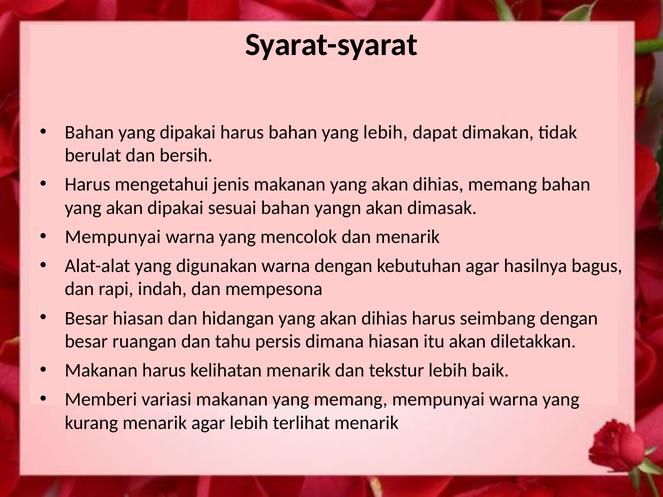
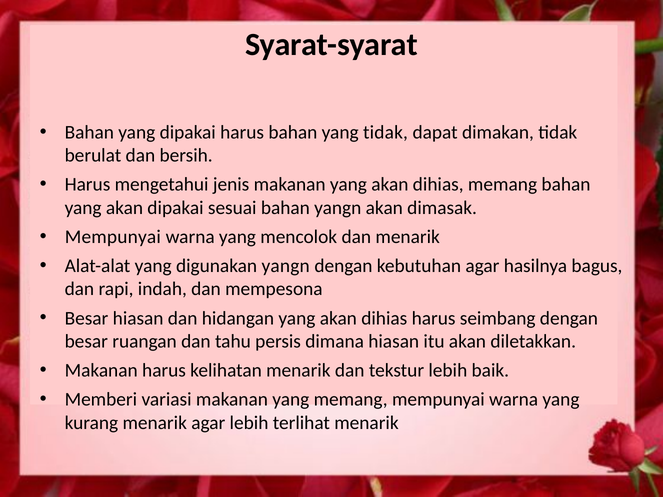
yang lebih: lebih -> tidak (385, 132)
digunakan warna: warna -> yangn (286, 266)
